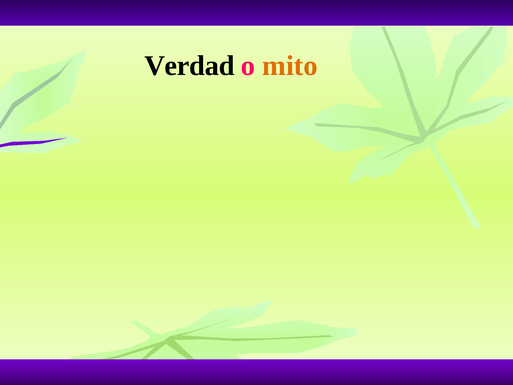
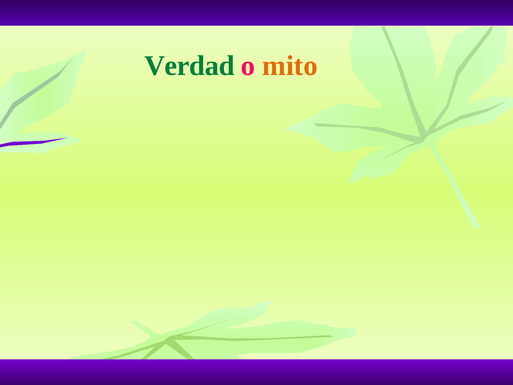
Verdad colour: black -> green (190, 66)
